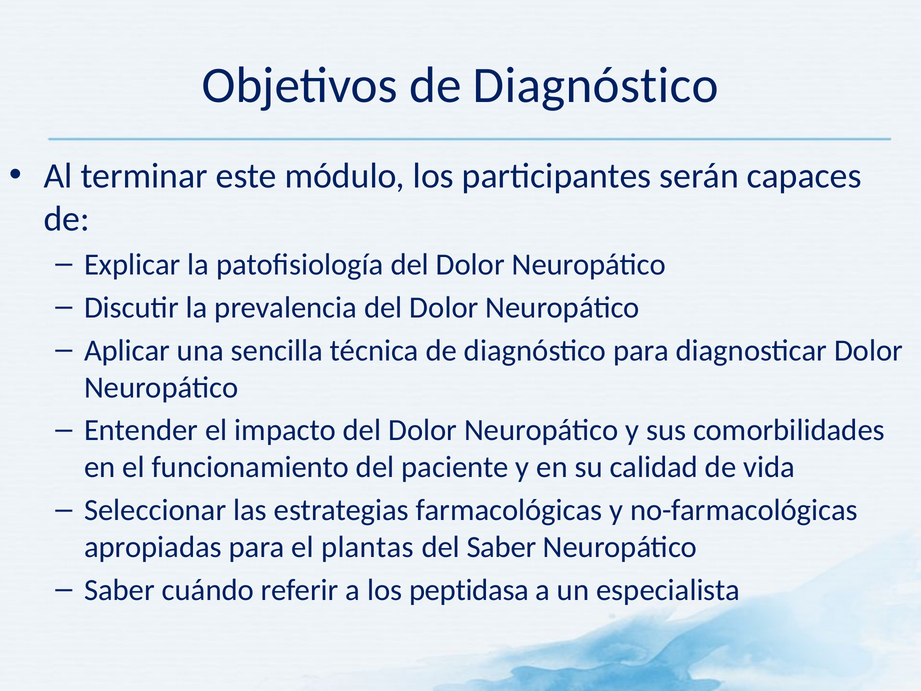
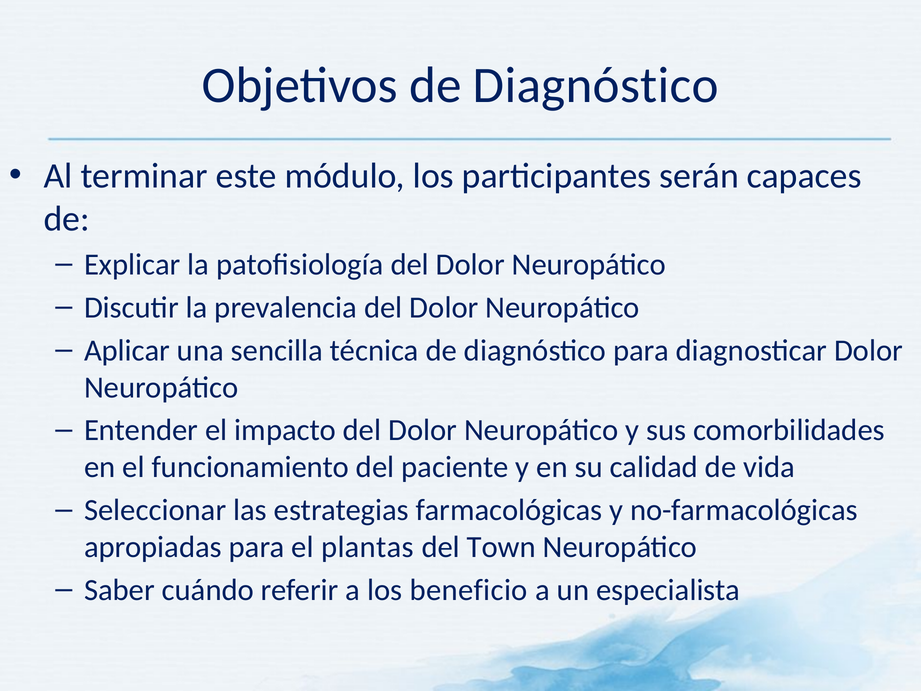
del Saber: Saber -> Town (501, 547)
peptidasa: peptidasa -> beneficio (469, 590)
